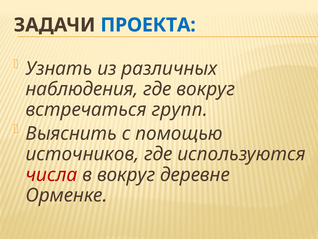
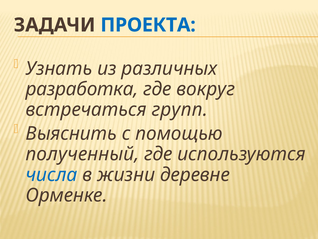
наблюдения: наблюдения -> разработка (82, 89)
источников: источников -> полученный (82, 154)
числа colour: red -> blue (51, 174)
в вокруг: вокруг -> жизни (126, 174)
